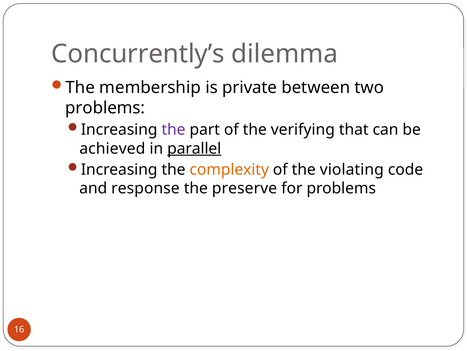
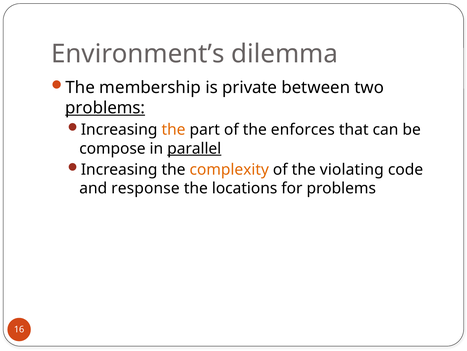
Concurrently’s: Concurrently’s -> Environment’s (138, 54)
problems underline: none -> present (105, 108)
the colour: purple -> orange (174, 130)
verifying: verifying -> enforces (303, 130)
achieved: achieved -> compose (112, 148)
preserve: preserve -> locations (245, 188)
